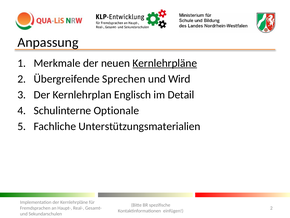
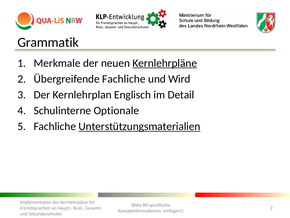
Anpassung: Anpassung -> Grammatik (48, 42)
Übergreifende Sprechen: Sprechen -> Fachliche (124, 79)
Unterstützungsmaterialien underline: none -> present (140, 126)
